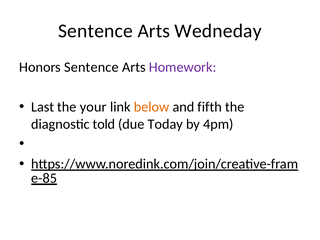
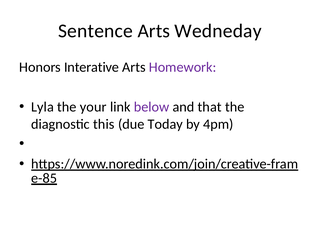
Honors Sentence: Sentence -> Interative (92, 67)
Last: Last -> Lyla (43, 107)
below colour: orange -> purple (152, 107)
fifth: fifth -> that (210, 107)
told: told -> this (104, 124)
